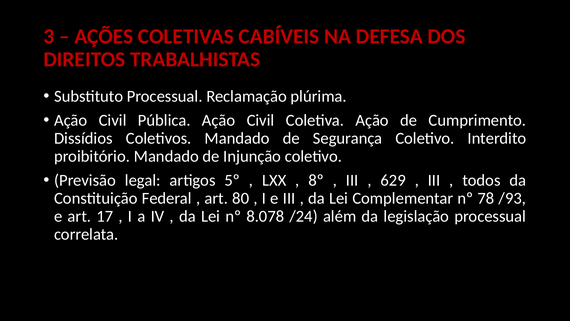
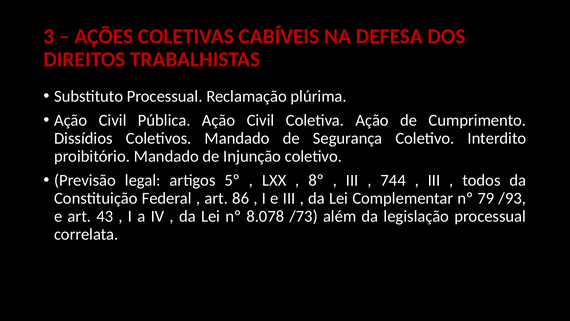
629: 629 -> 744 (393, 180)
80: 80 -> 86 (241, 198)
78: 78 -> 79 (486, 198)
17: 17 -> 43 (105, 216)
/24: /24 -> /73 (304, 216)
